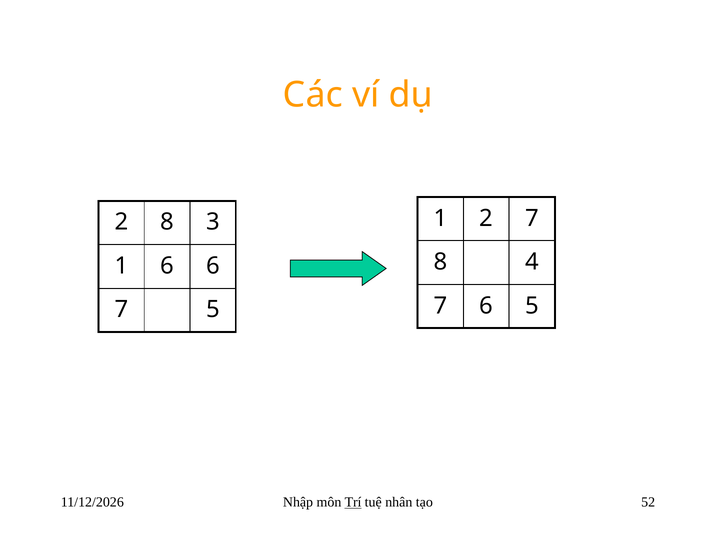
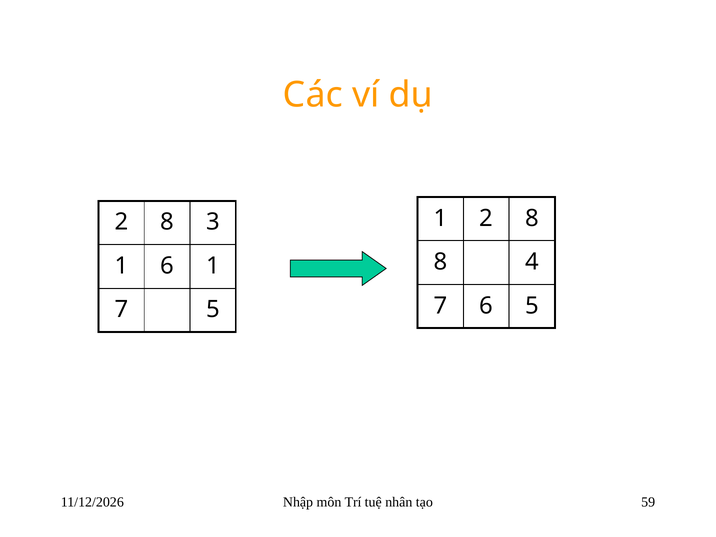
1 2 7: 7 -> 8 (532, 218)
6 6: 6 -> 1 (213, 266)
Trí underline: present -> none (353, 502)
52: 52 -> 59 (648, 502)
